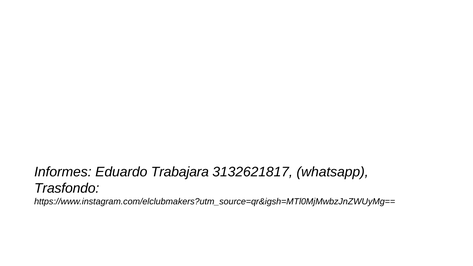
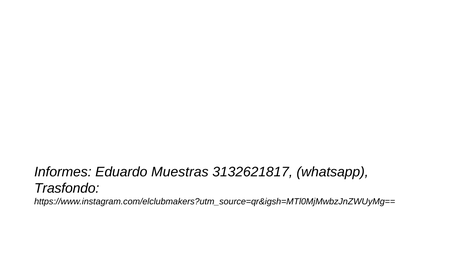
Trabajara: Trabajara -> Muestras (180, 172)
